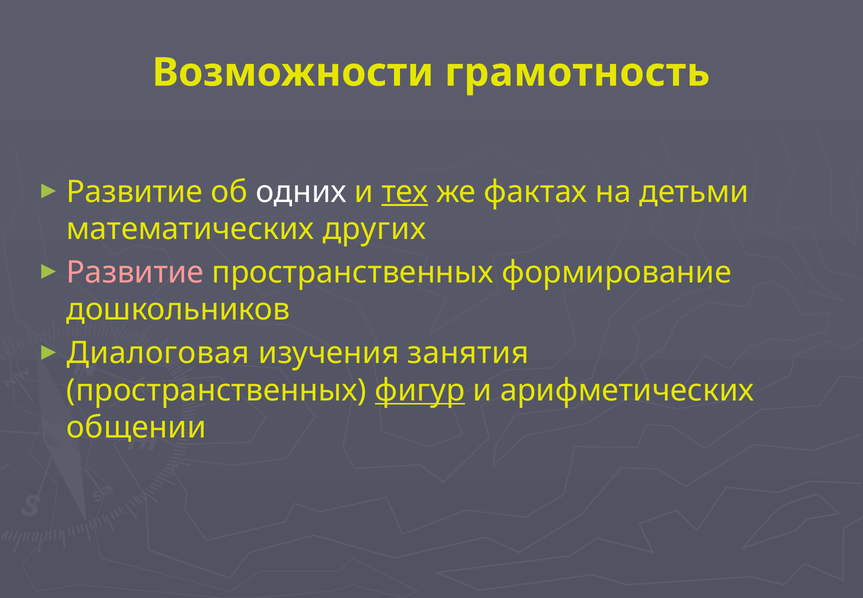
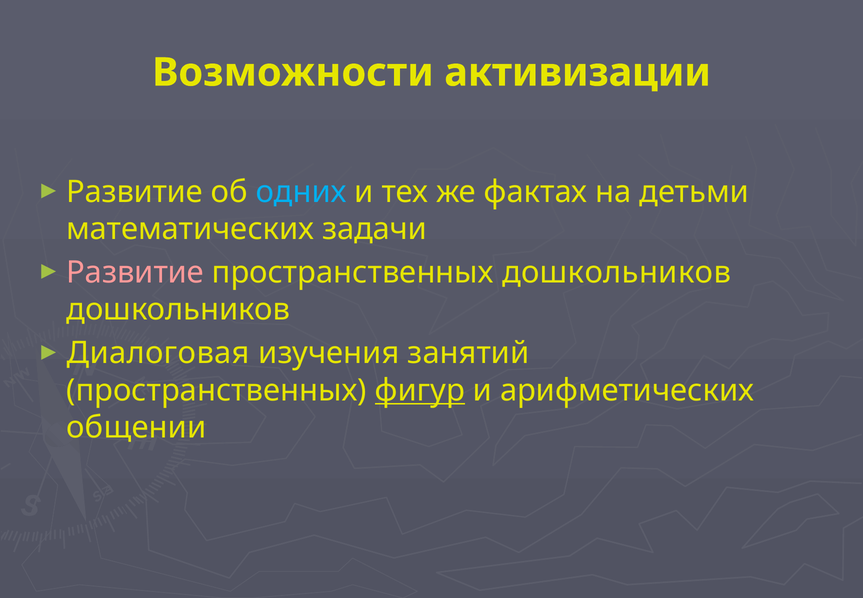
грамотность: грамотность -> активизации (578, 72)
одних colour: white -> light blue (301, 192)
тех underline: present -> none (405, 192)
других: других -> задачи (375, 229)
пространственных формирование: формирование -> дошкольников (617, 272)
занятия: занятия -> занятий (468, 353)
